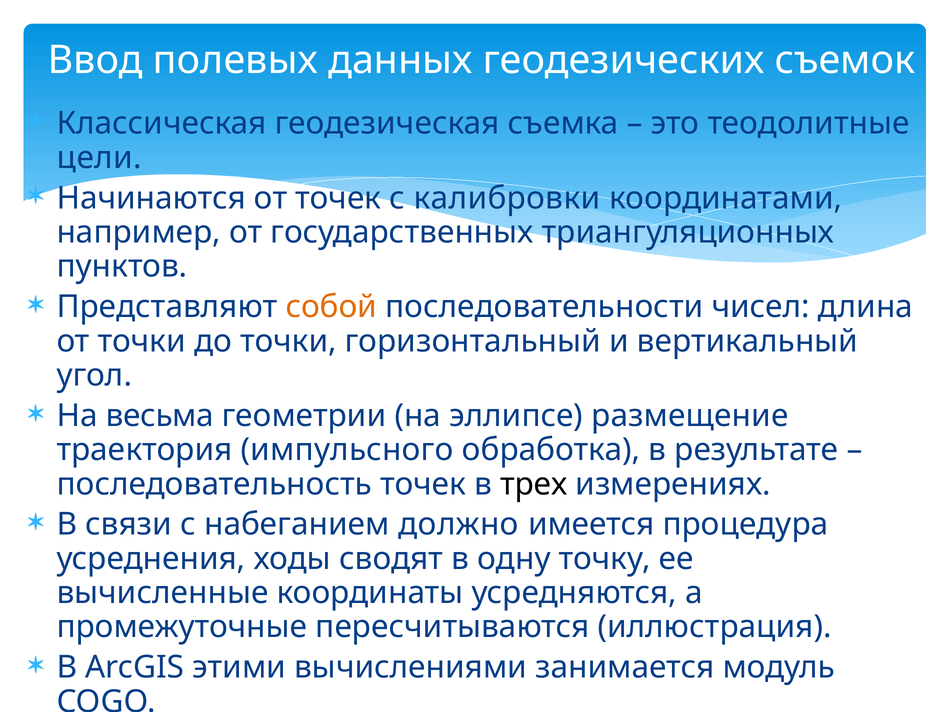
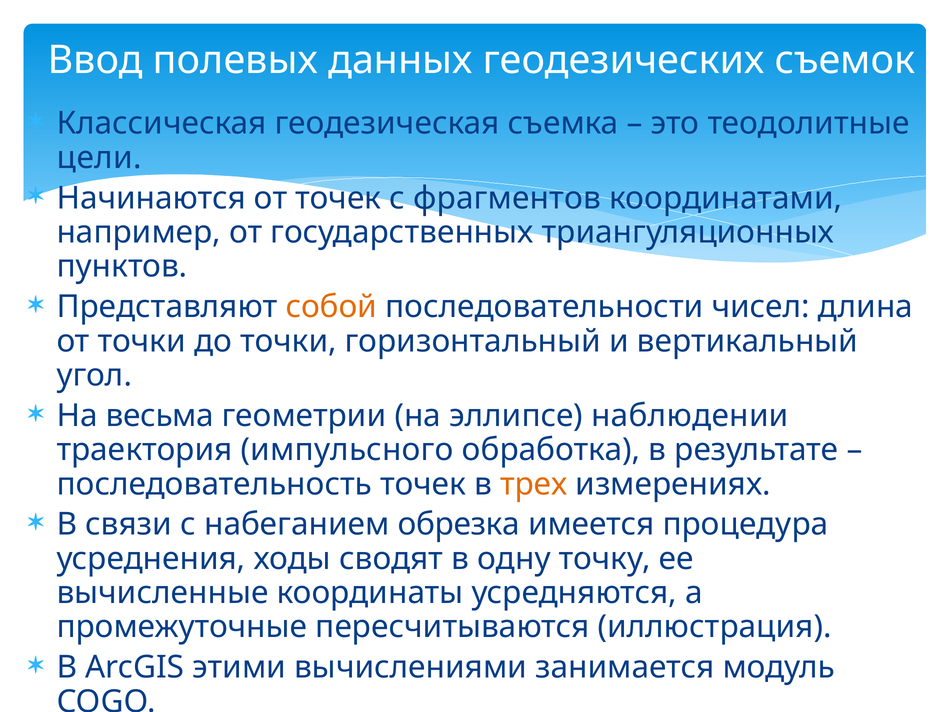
калибровки: калибровки -> фрагментов (507, 198)
размещение: размещение -> наблюдении (690, 416)
трех colour: black -> orange (534, 484)
должно: должно -> обрезка (459, 524)
